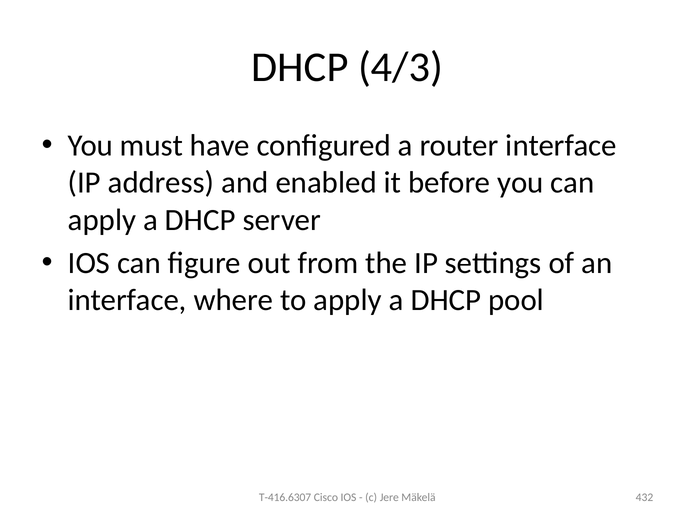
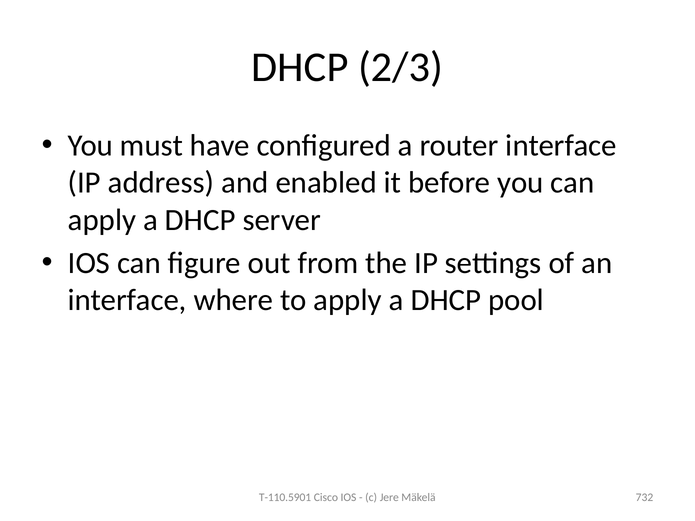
4/3: 4/3 -> 2/3 (401, 67)
T-416.6307: T-416.6307 -> T-110.5901 (285, 498)
432: 432 -> 732 (644, 498)
